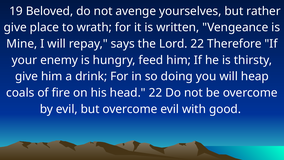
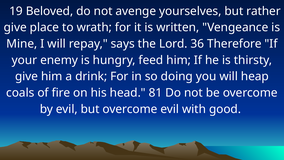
Lord 22: 22 -> 36 (197, 44)
head 22: 22 -> 81 (155, 93)
